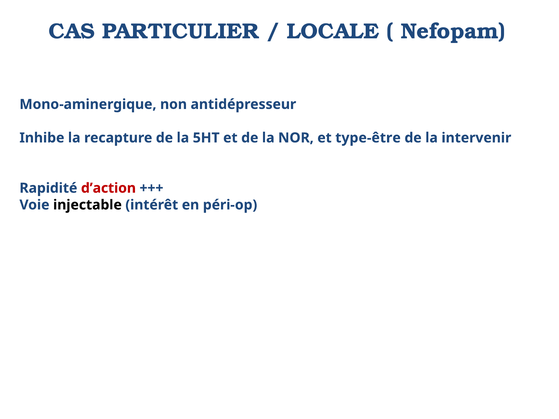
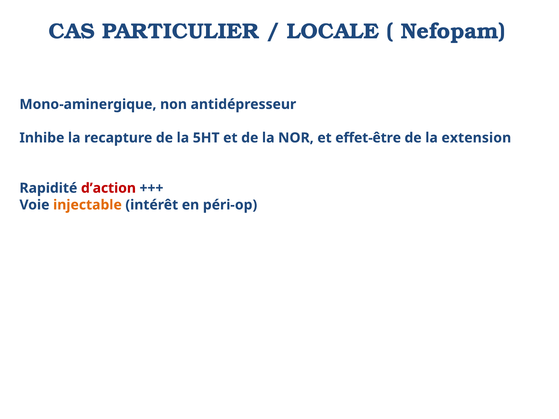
type-être: type-être -> effet-être (368, 138)
intervenir: intervenir -> extension (476, 138)
injectable colour: black -> orange (87, 205)
